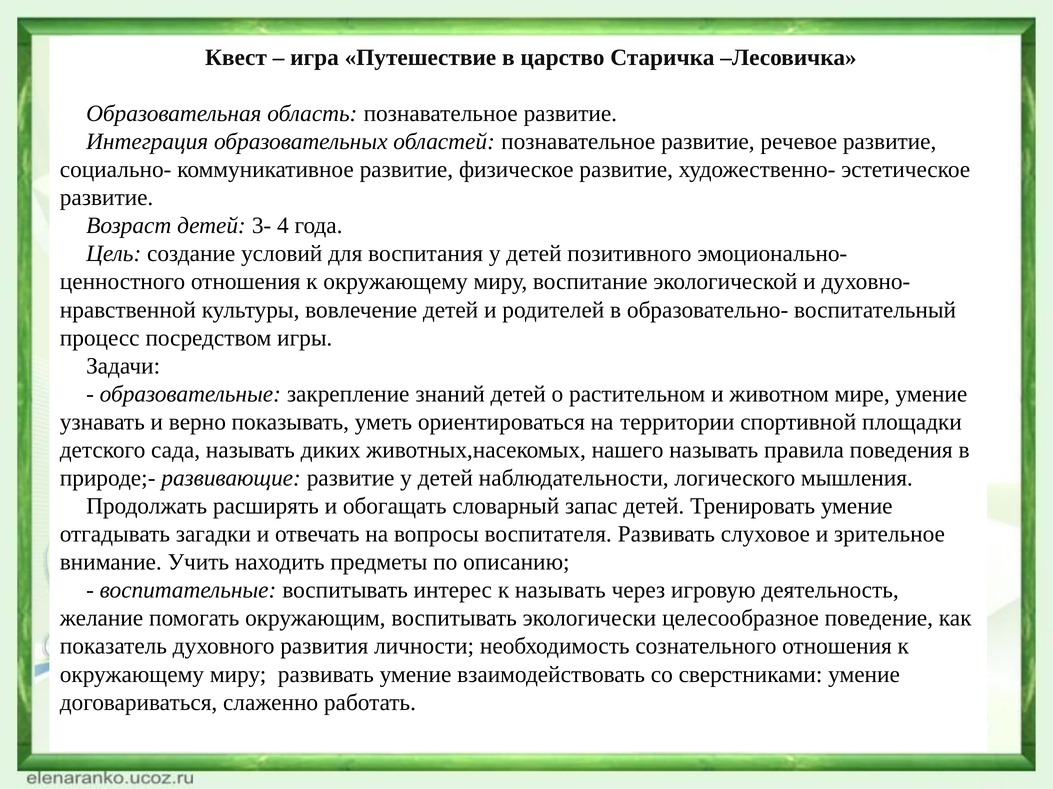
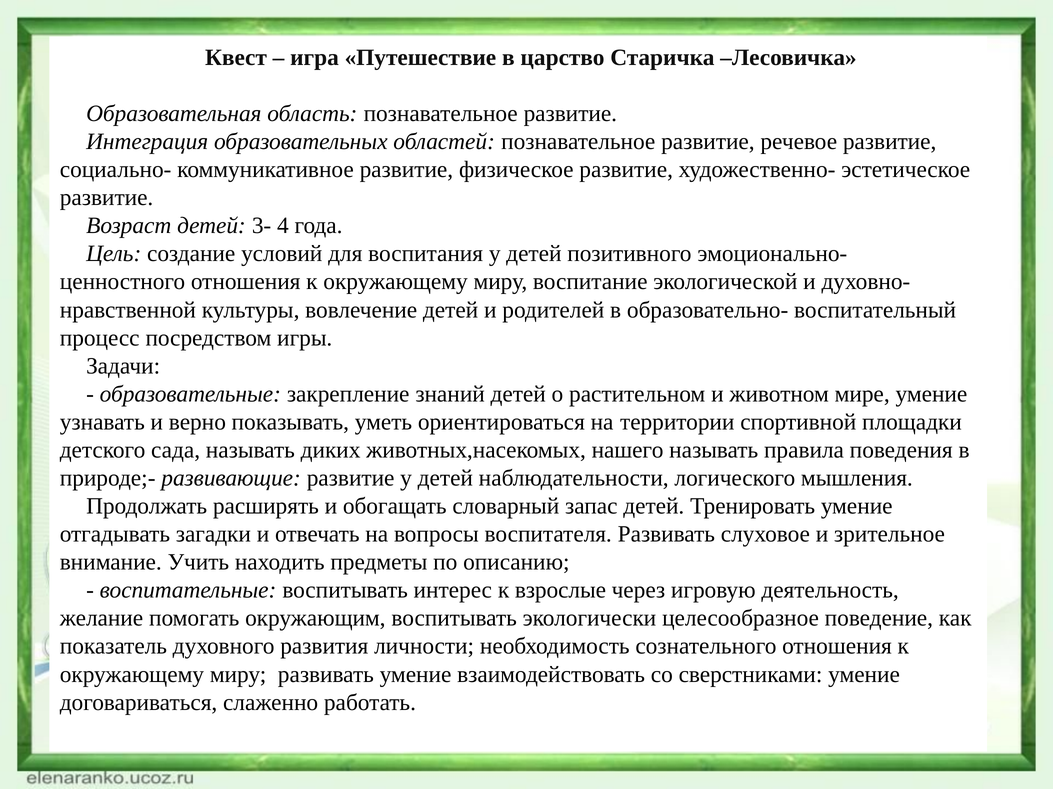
к называть: называть -> взрослые (560, 591)
